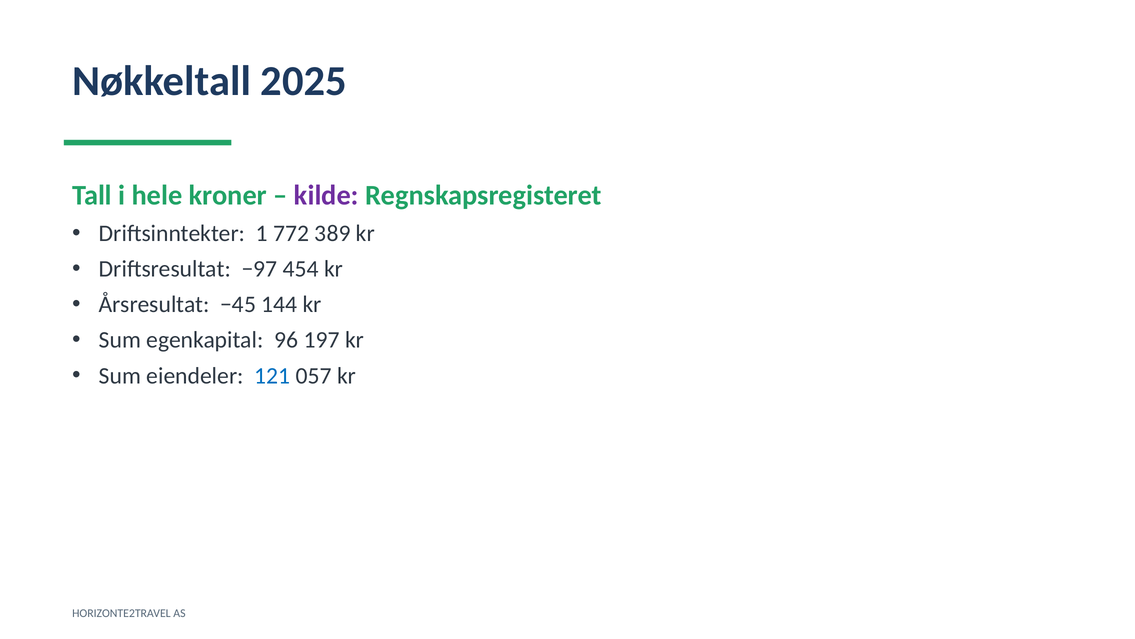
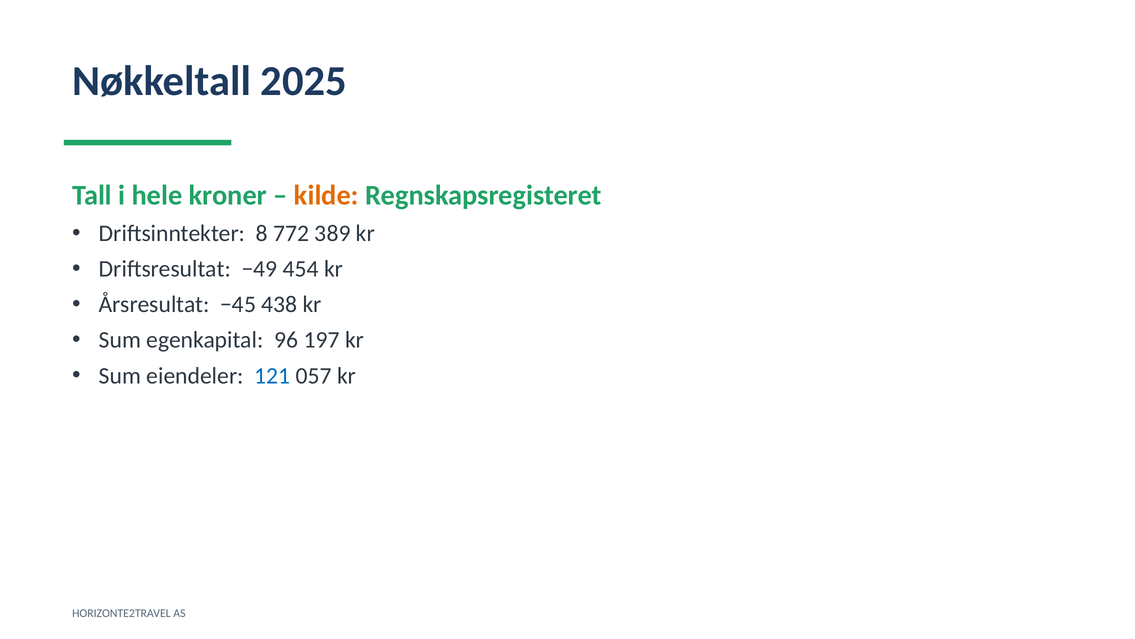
kilde colour: purple -> orange (326, 195)
1: 1 -> 8 (262, 233)
−97: −97 -> −49 (259, 269)
144: 144 -> 438 (279, 304)
